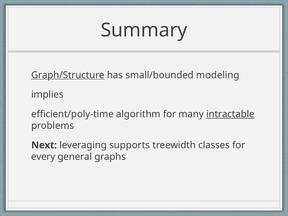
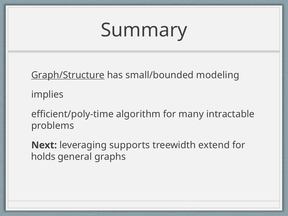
intractable underline: present -> none (230, 114)
classes: classes -> extend (214, 145)
every: every -> holds (43, 157)
